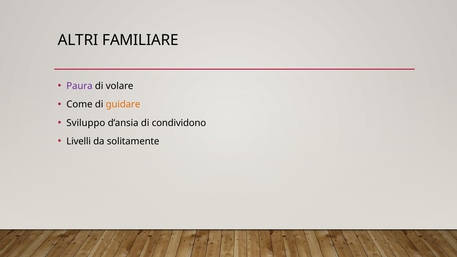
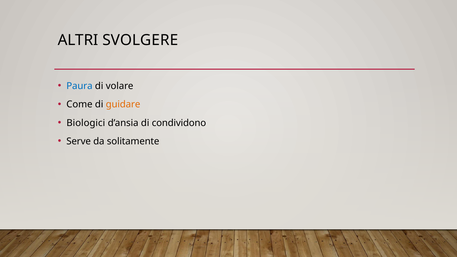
FAMILIARE: FAMILIARE -> SVOLGERE (140, 40)
Paura colour: purple -> blue (79, 86)
Sviluppo: Sviluppo -> Biologici (86, 123)
Livelli: Livelli -> Serve (79, 141)
